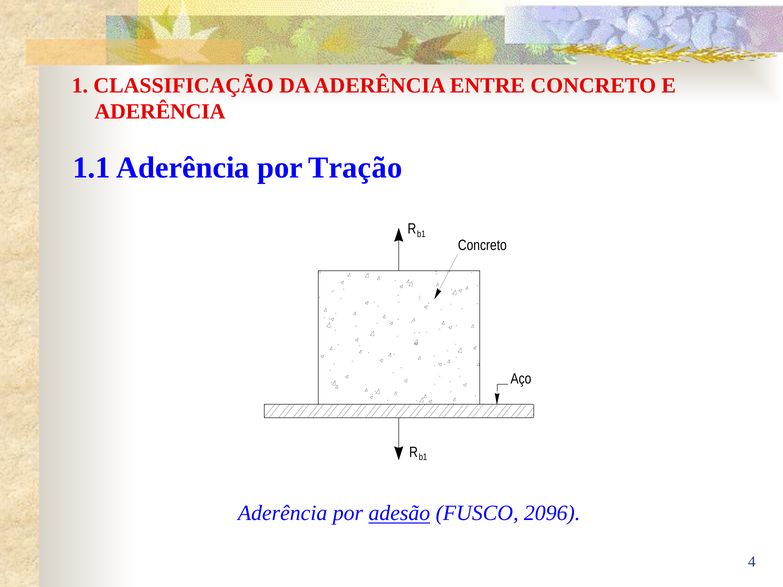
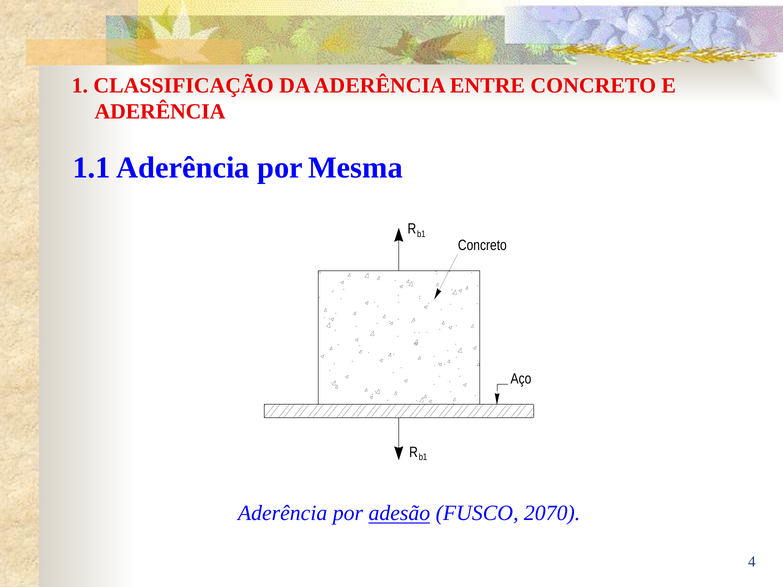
Tração: Tração -> Mesma (355, 168)
2096: 2096 -> 2070 (552, 514)
